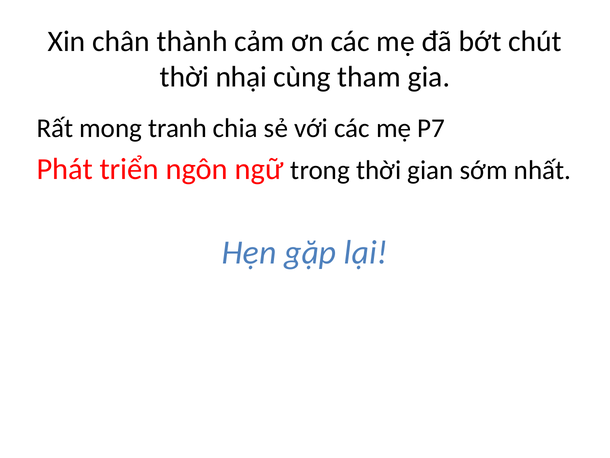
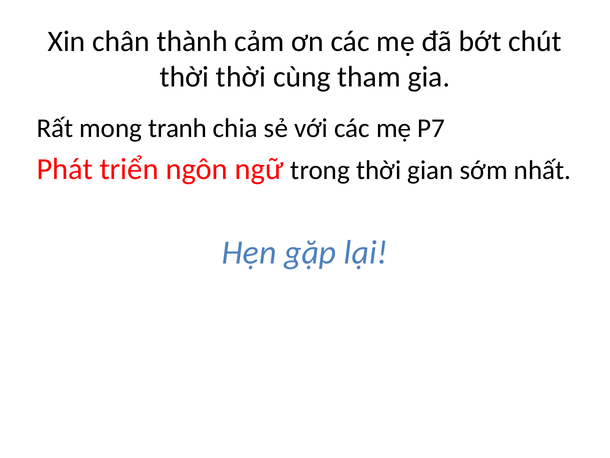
thời nhại: nhại -> thời (241, 77)
